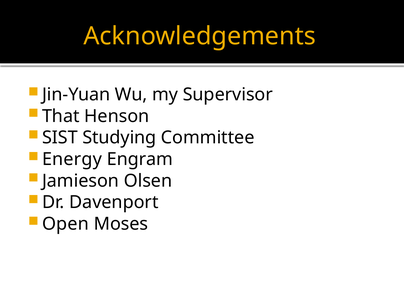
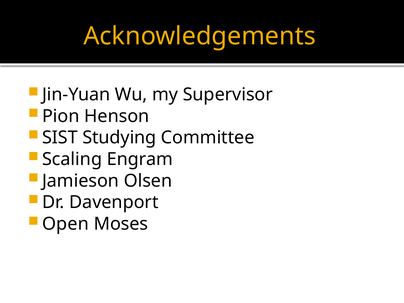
That: That -> Pion (61, 116)
Energy: Energy -> Scaling (72, 159)
